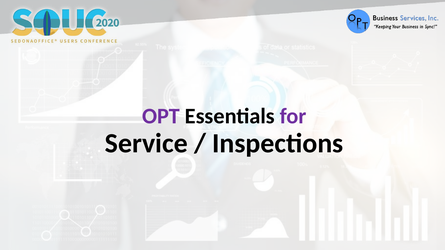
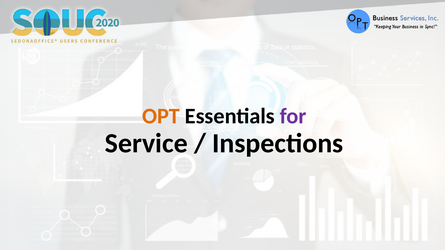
OPT colour: purple -> orange (161, 116)
